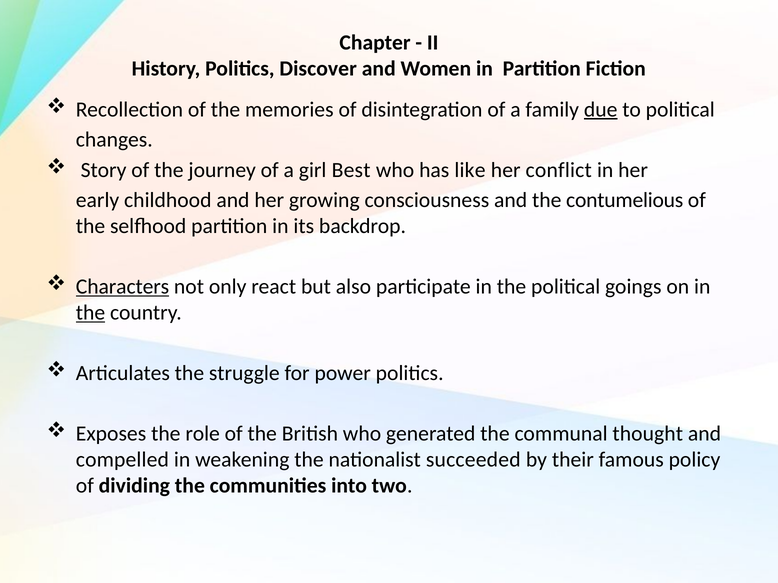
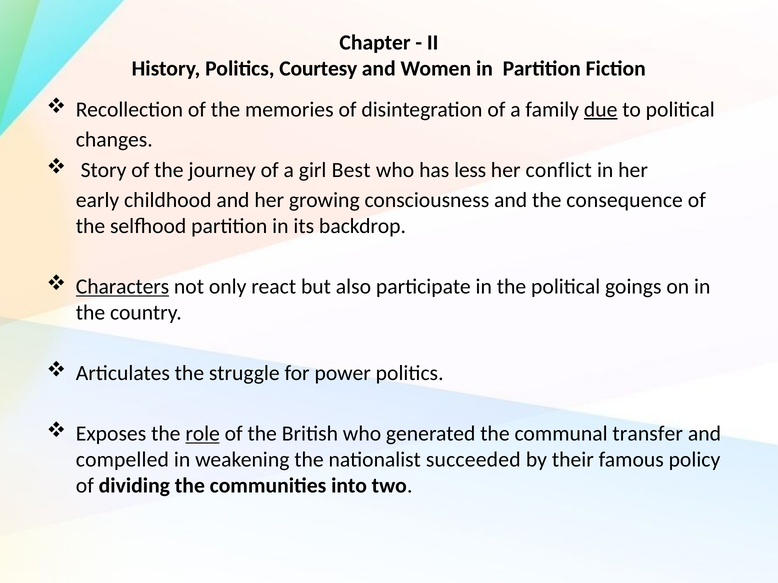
Discover: Discover -> Courtesy (318, 69)
like: like -> less (470, 170)
contumelious: contumelious -> consequence (625, 200)
the underline: present -> none (91, 313)
role underline: none -> present (203, 434)
thought: thought -> transfer (648, 434)
